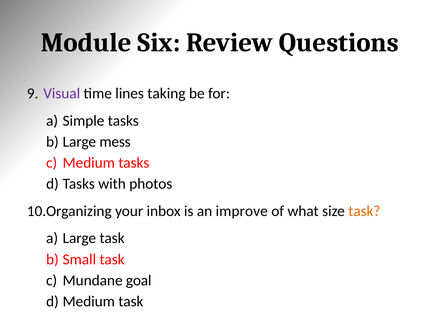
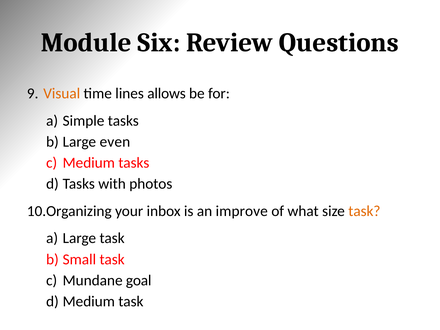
Visual colour: purple -> orange (62, 94)
taking: taking -> allows (167, 94)
mess: mess -> even (115, 142)
